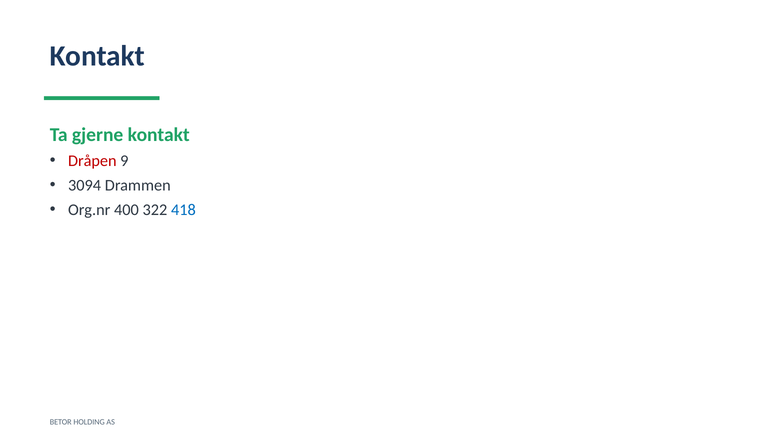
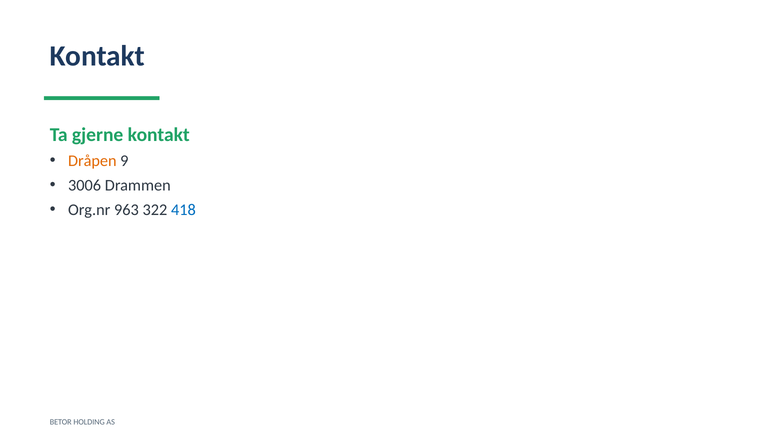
Dråpen colour: red -> orange (92, 161)
3094: 3094 -> 3006 (85, 185)
400: 400 -> 963 (126, 210)
